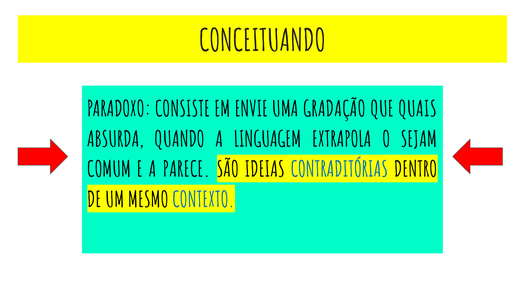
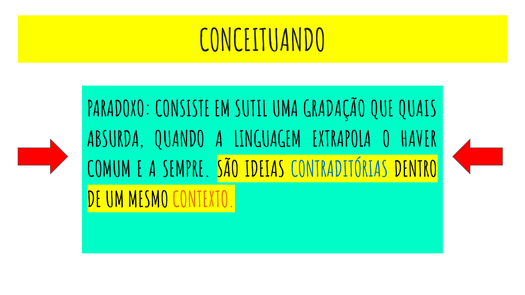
ENVIE: ENVIE -> SUTIL (251, 110)
SEJAM: SEJAM -> HAVER (419, 140)
PARECE: PARECE -> SEMPRE (187, 170)
CONTEXTO colour: blue -> orange (204, 200)
